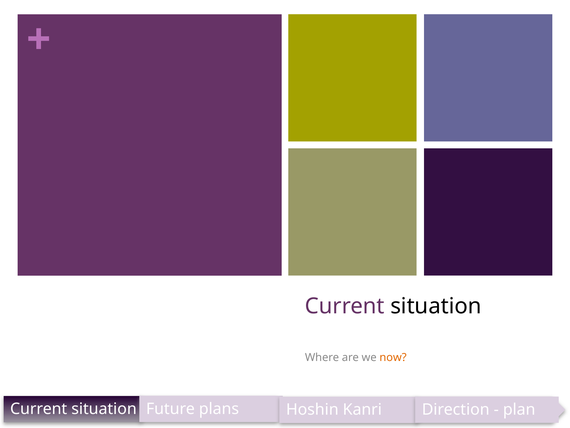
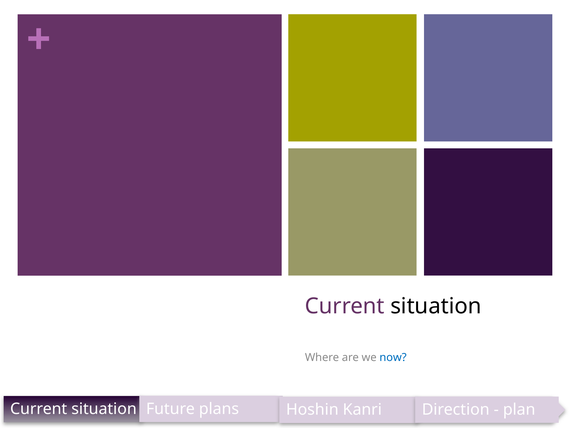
now colour: orange -> blue (393, 357)
